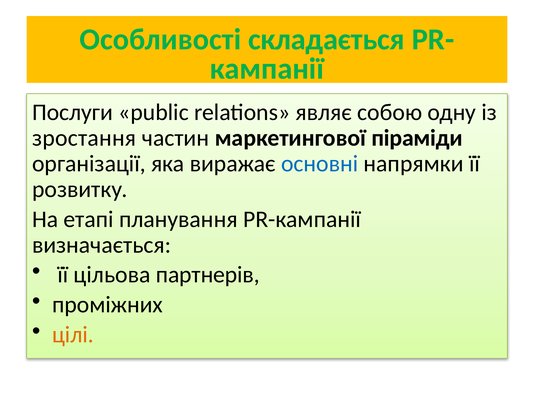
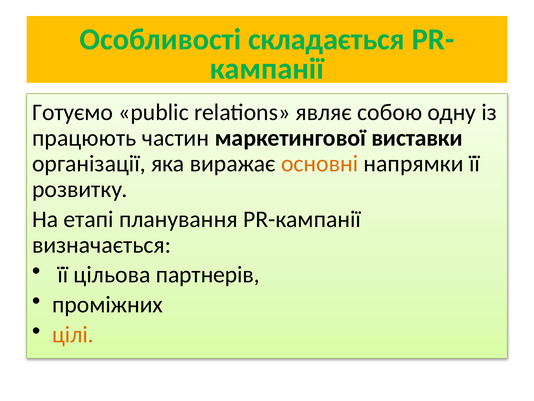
Послуги: Послуги -> Готуємо (72, 112)
зростання: зростання -> працюють (84, 138)
піраміди: піраміди -> виставки (417, 138)
основні colour: blue -> orange (320, 163)
